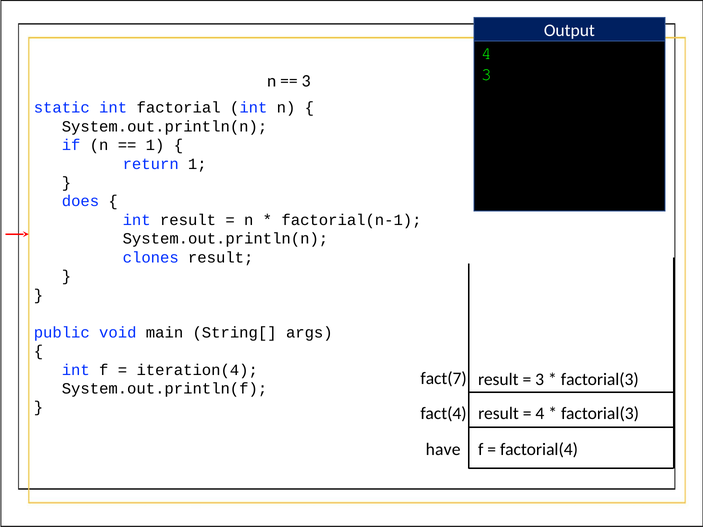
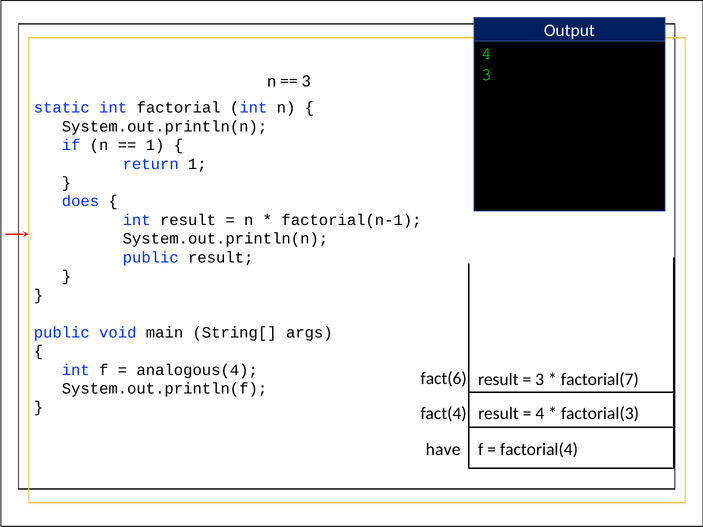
clones: clones -> public (151, 258)
iteration(4: iteration(4 -> analogous(4 (197, 370)
fact(7: fact(7 -> fact(6 (444, 378)
factorial(3: factorial(3 -> factorial(7 (600, 379)
